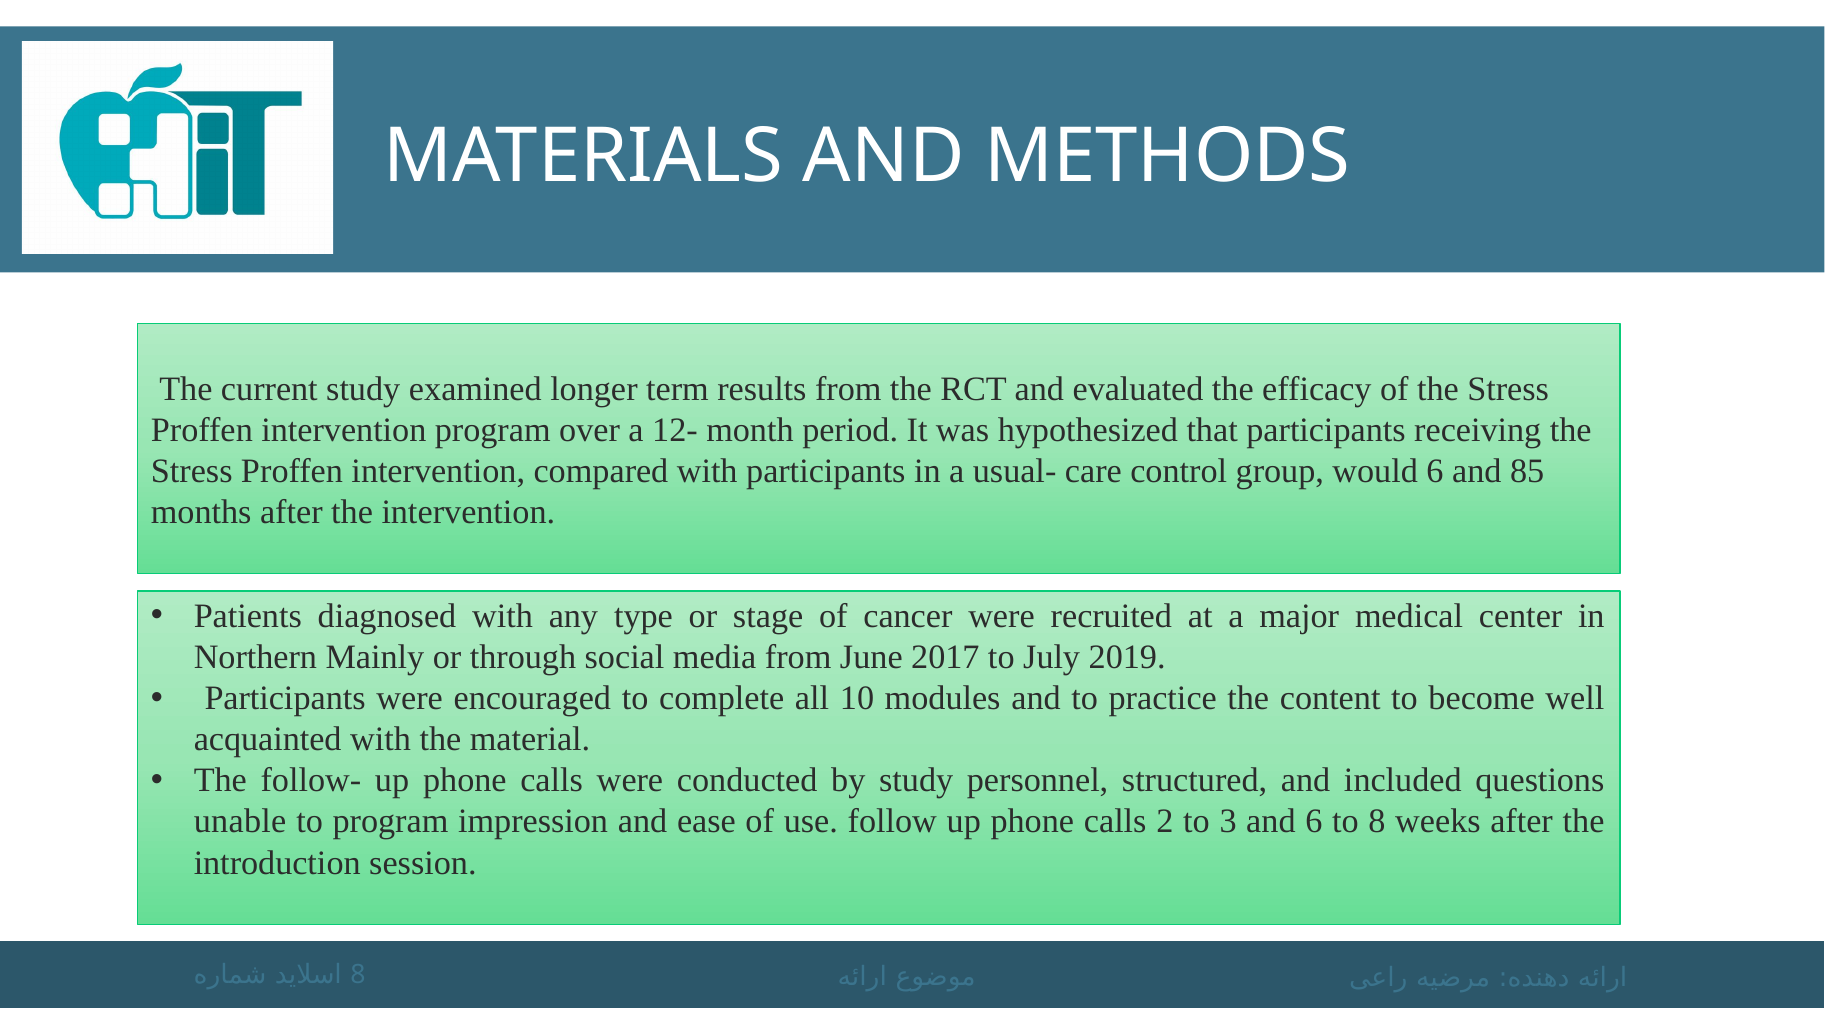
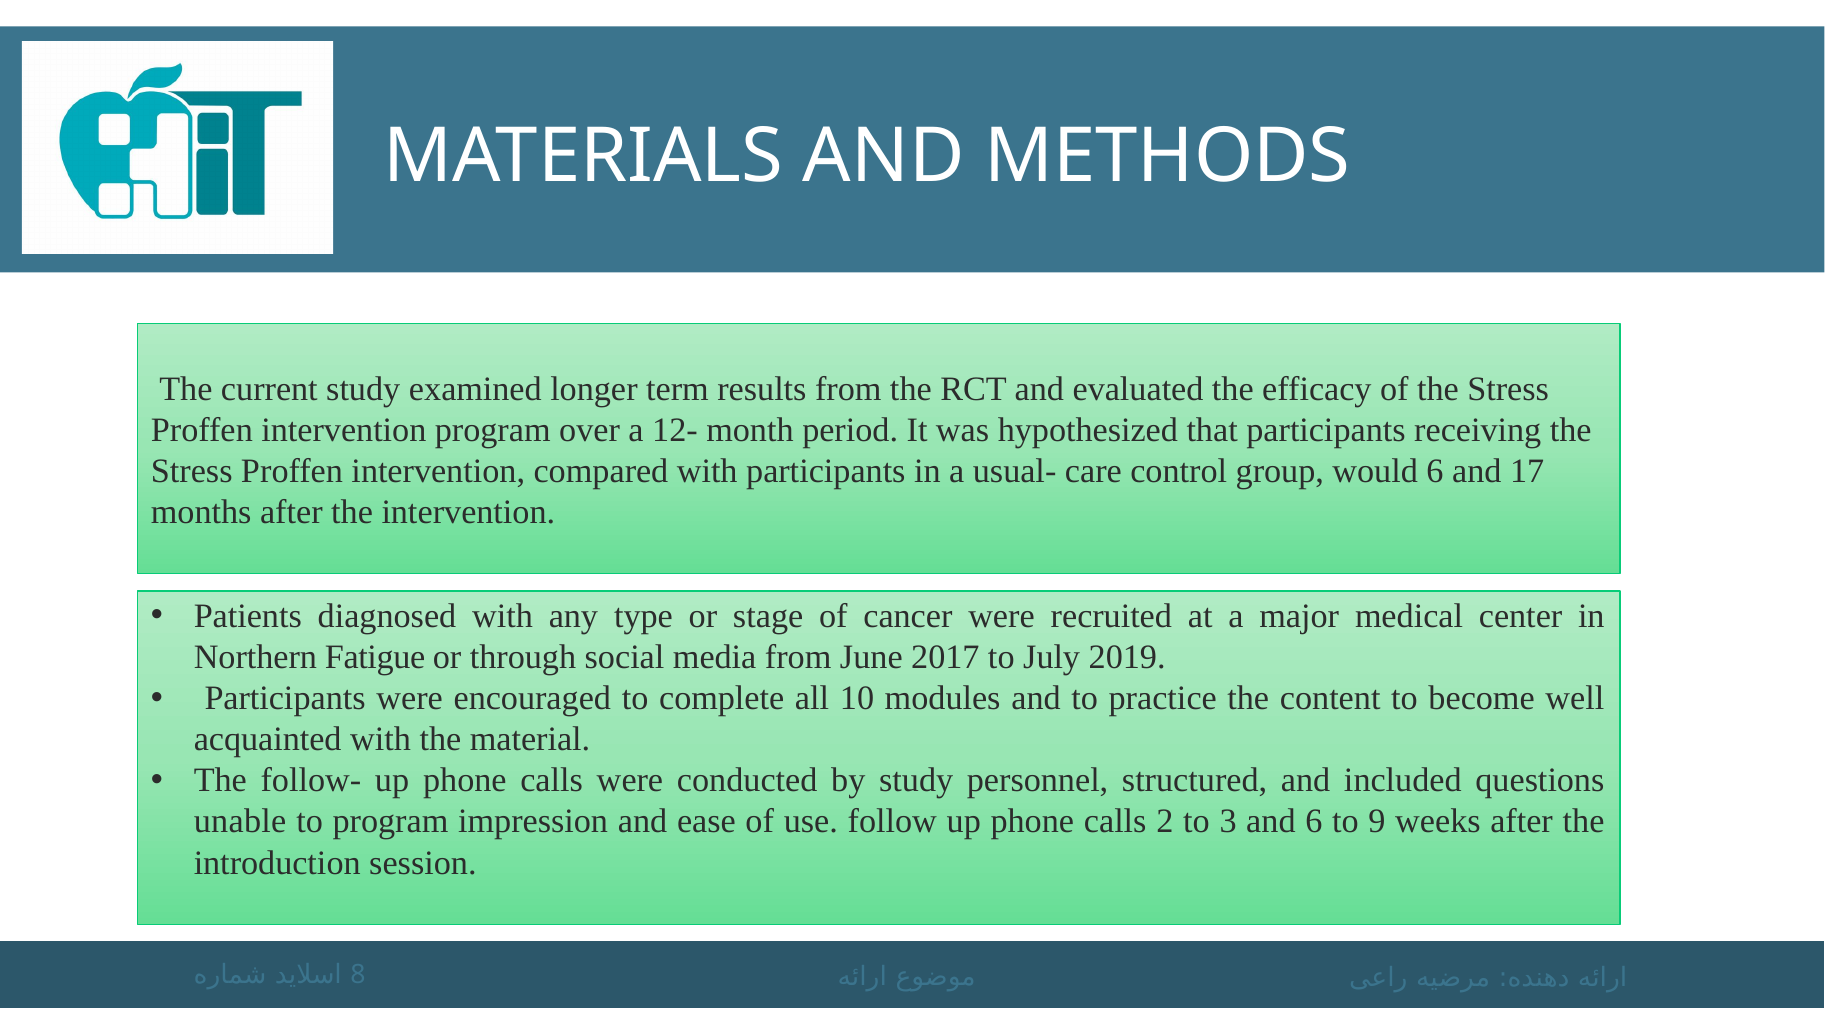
85: 85 -> 17 (1527, 472)
Mainly: Mainly -> Fatigue (375, 658)
to 8: 8 -> 9 (1377, 822)
